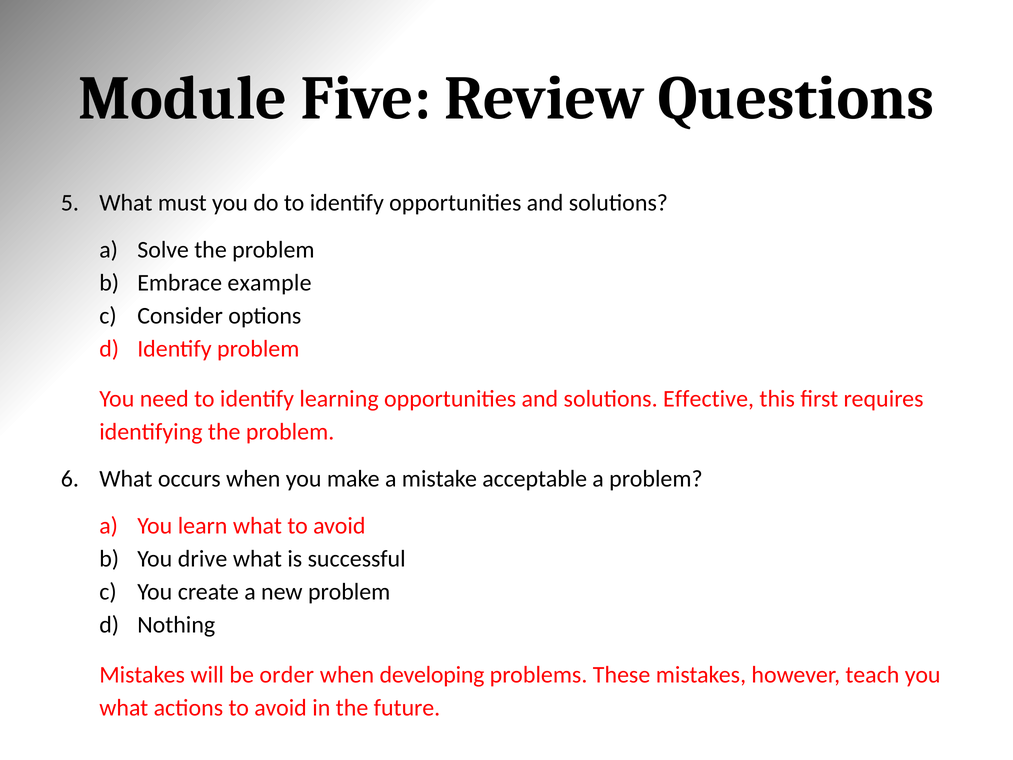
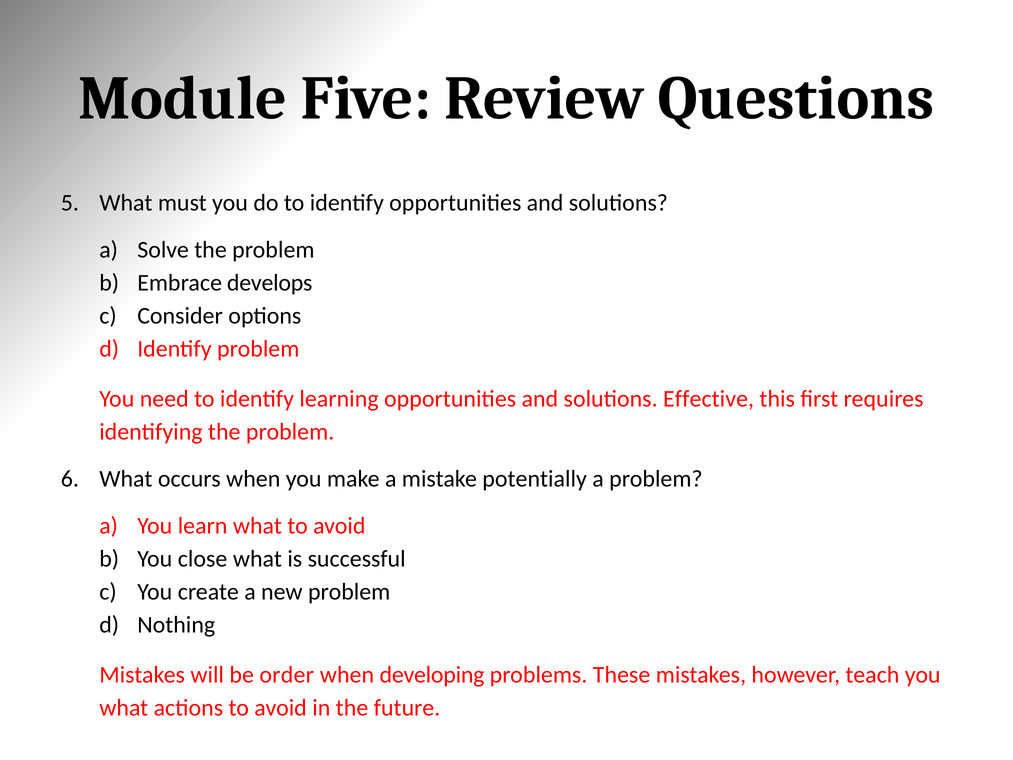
example: example -> develops (270, 283)
acceptable: acceptable -> potentially (535, 479)
drive: drive -> close (203, 559)
